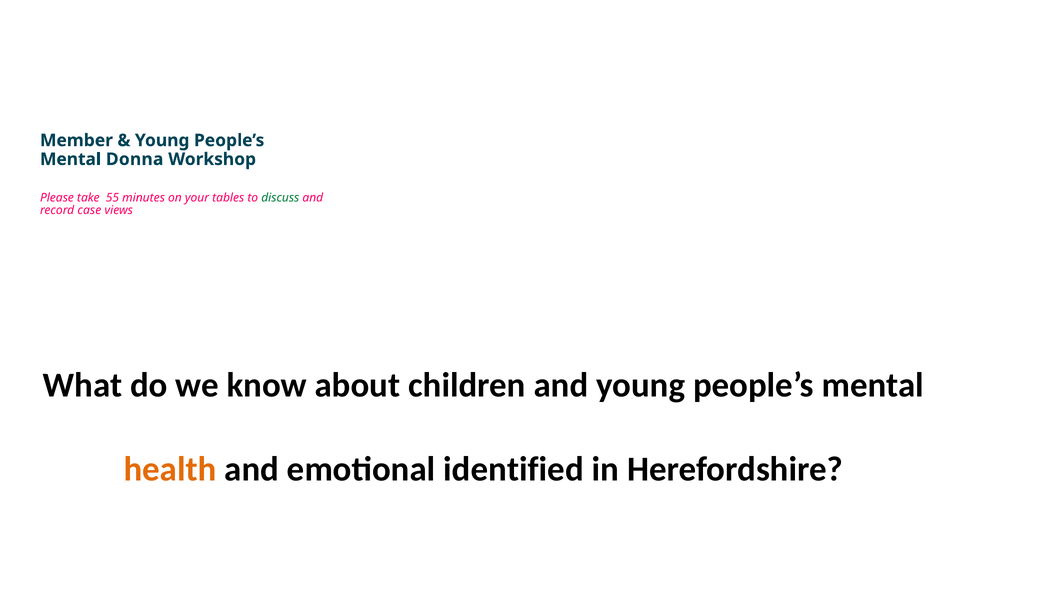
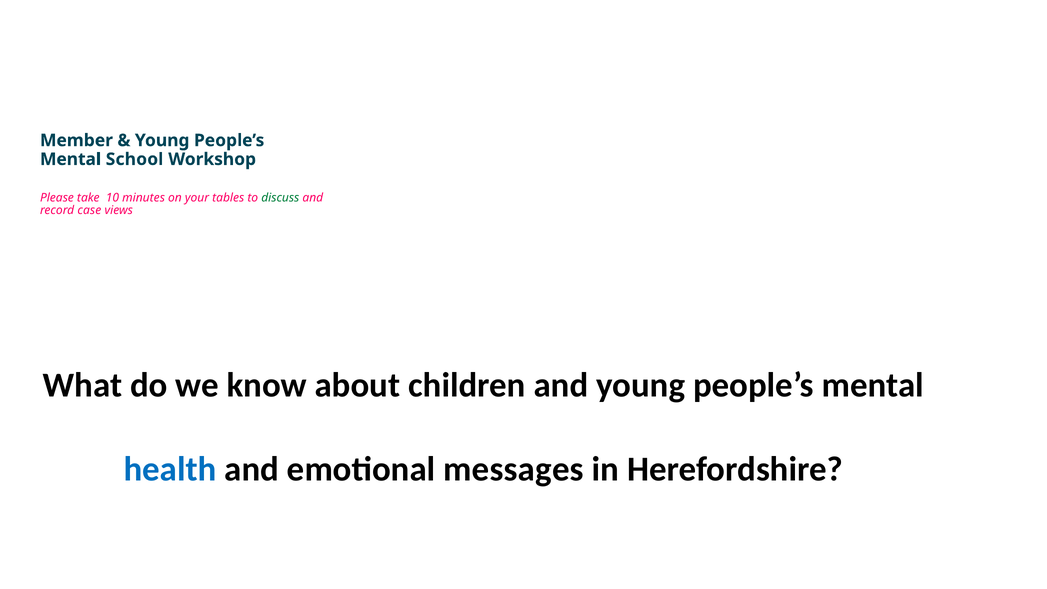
Donna: Donna -> School (135, 159)
55: 55 -> 10 (112, 198)
health colour: orange -> blue (170, 469)
identified: identified -> messages (513, 469)
